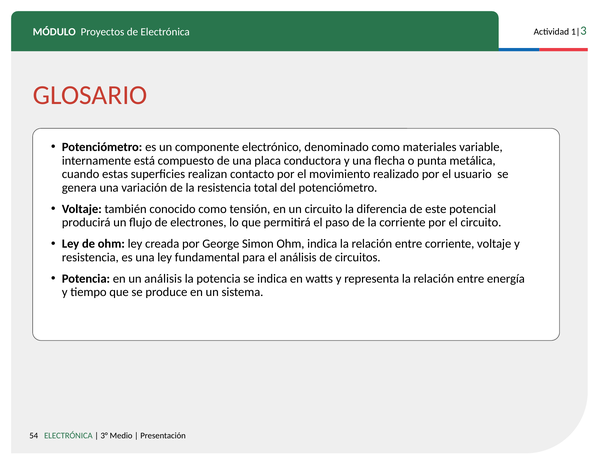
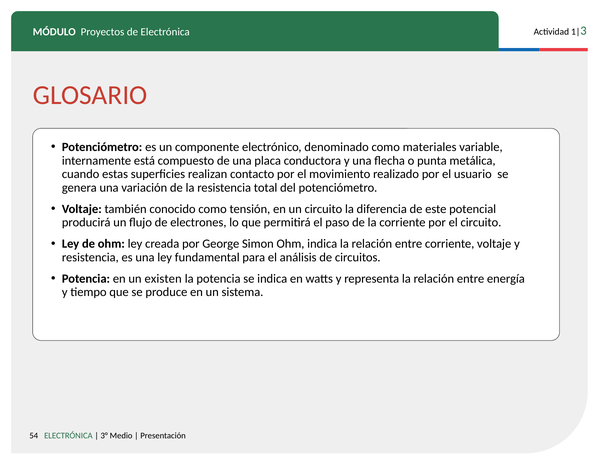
un análisis: análisis -> existen (163, 279)
